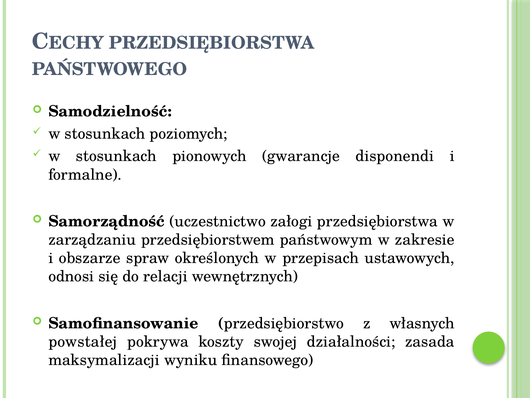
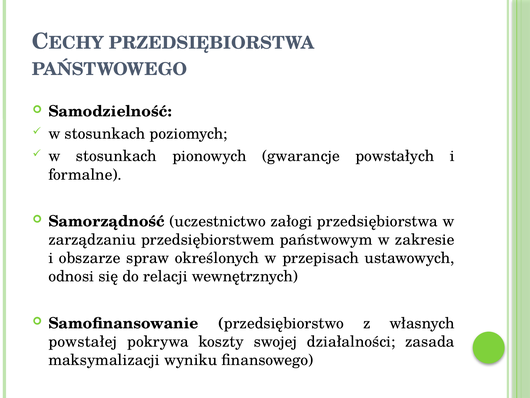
disponendi: disponendi -> powstałych (395, 156)
